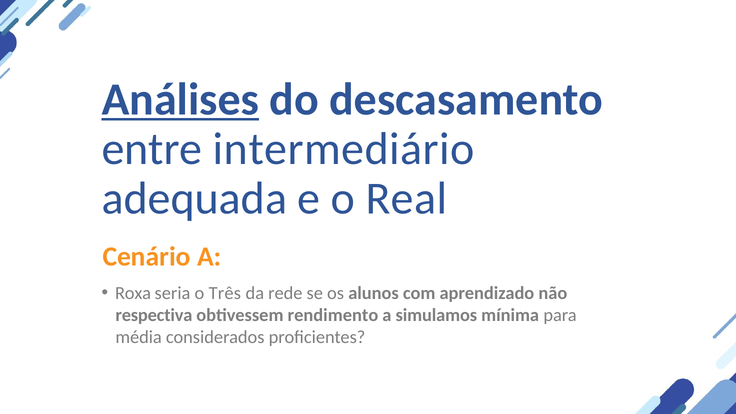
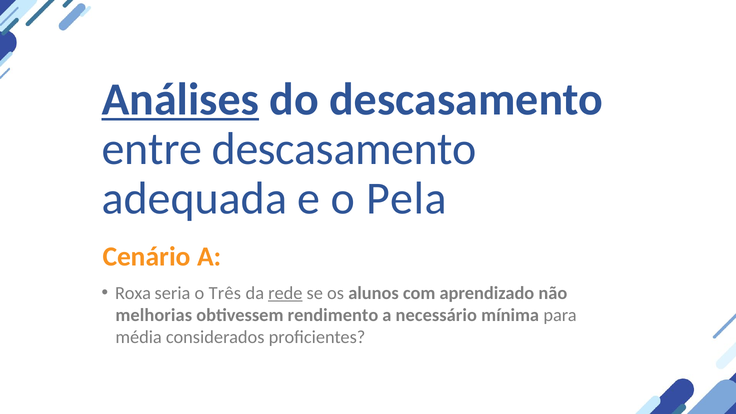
entre intermediário: intermediário -> descasamento (344, 149)
Real: Real -> Pela (406, 199)
rede underline: none -> present (285, 293)
respectiva: respectiva -> melhorias (154, 315)
simulamos: simulamos -> necessário (436, 315)
